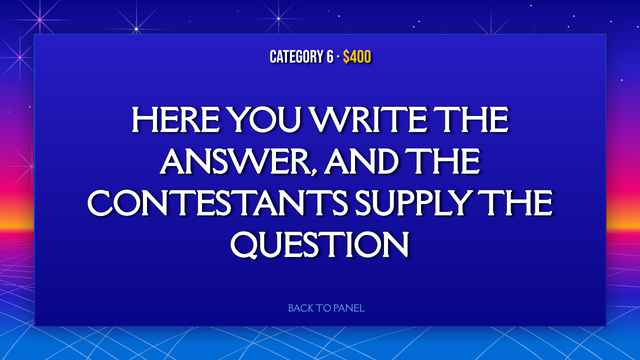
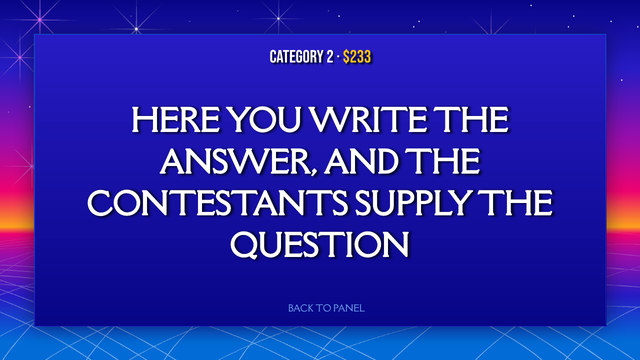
6: 6 -> 2 (330, 57)
$400: $400 -> $233 (357, 57)
